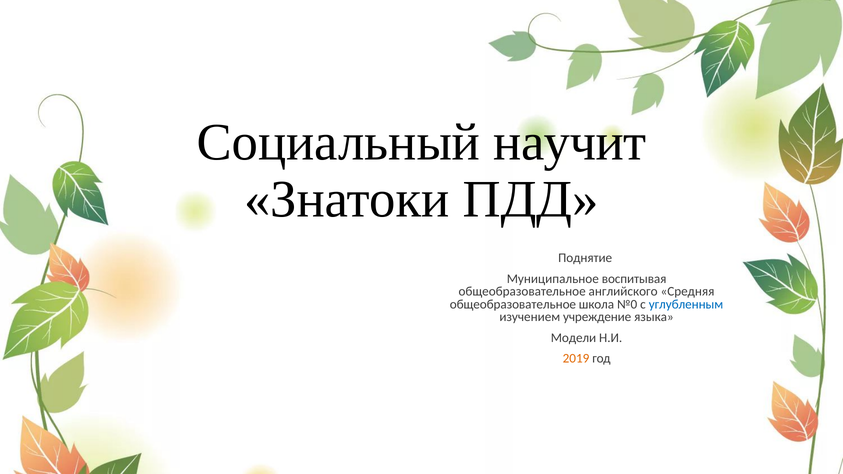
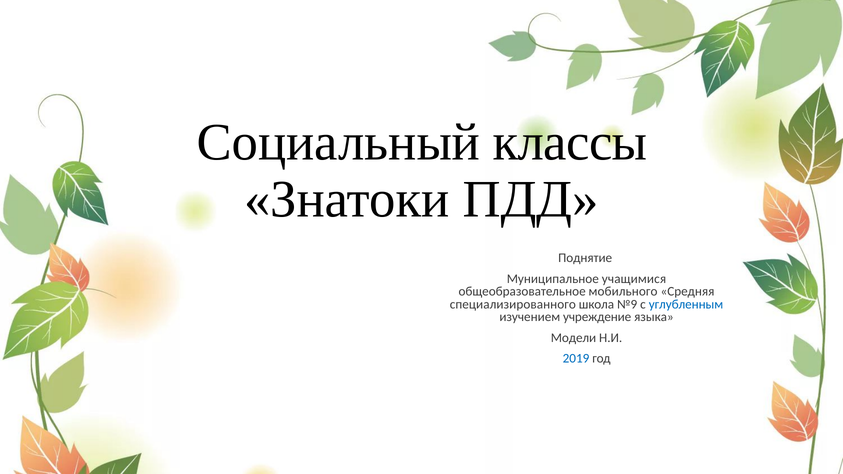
научит: научит -> классы (570, 142)
воспитывая: воспитывая -> учащимися (634, 279)
английского: английского -> мобильного (623, 292)
общеобразовательное: общеобразовательное -> специализированного (513, 304)
№0: №0 -> №9 (627, 304)
2019 colour: orange -> blue (576, 359)
